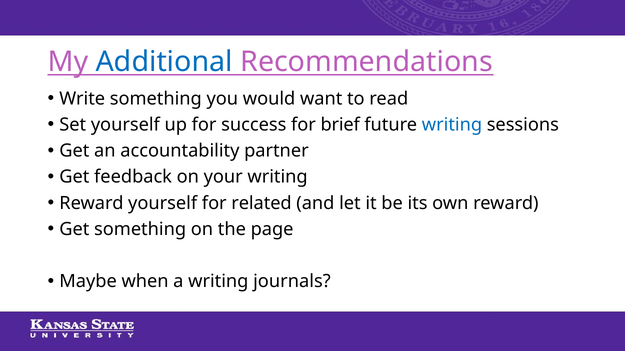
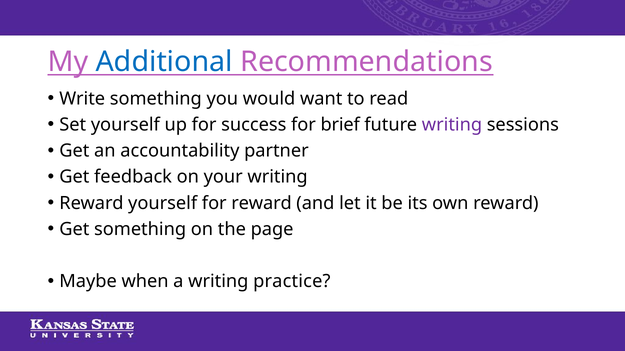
writing colour: blue -> purple (452, 125)
for related: related -> reward (262, 203)
journals: journals -> practice (292, 282)
